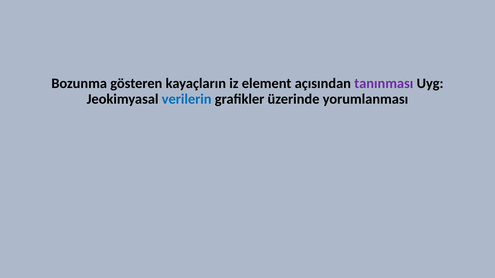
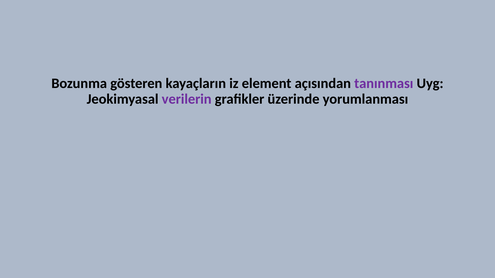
verilerin colour: blue -> purple (187, 99)
